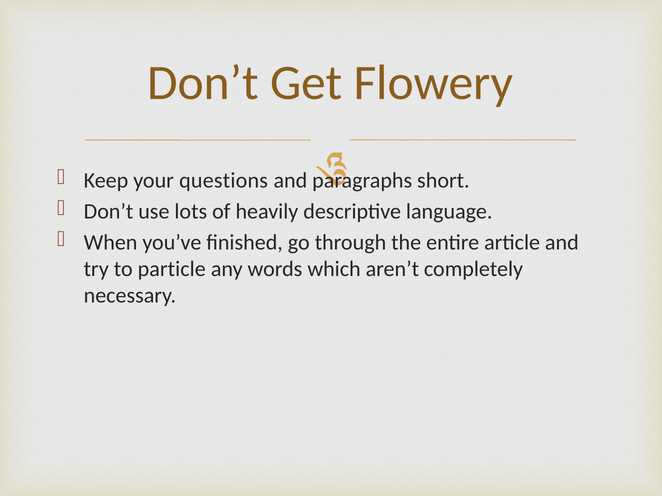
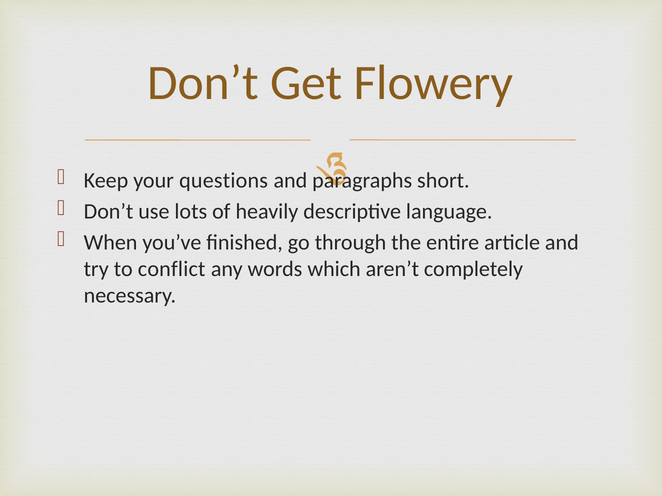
particle: particle -> conflict (172, 269)
